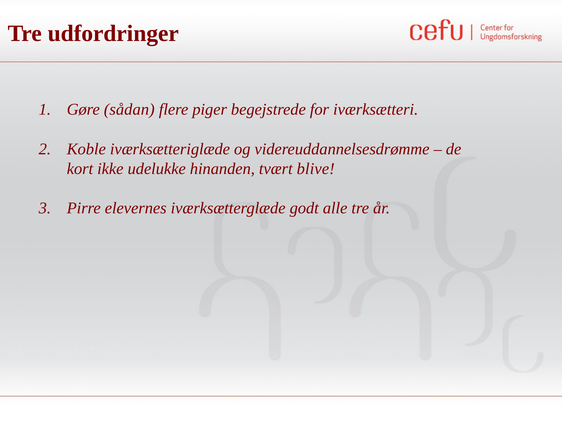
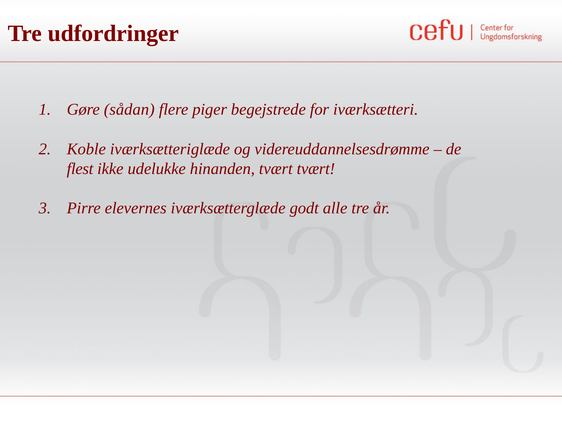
kort: kort -> flest (80, 168)
tvært blive: blive -> tvært (316, 168)
